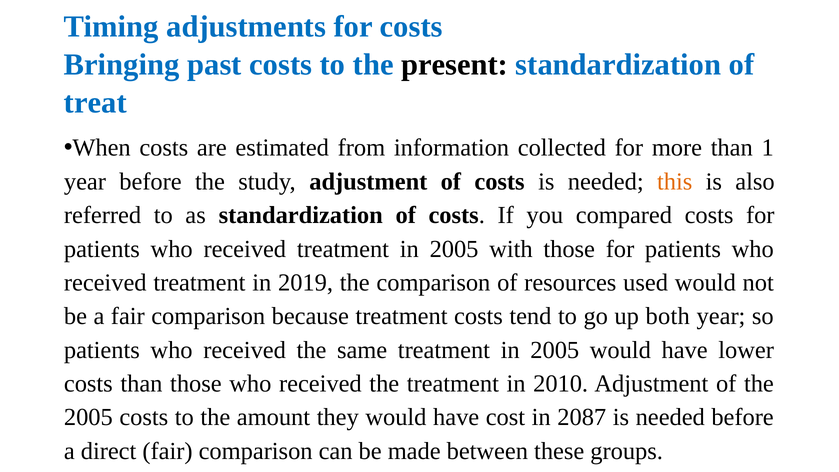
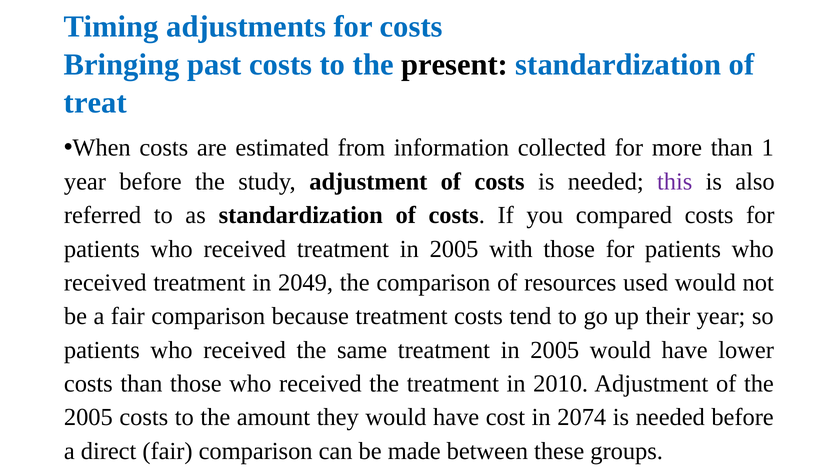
this colour: orange -> purple (675, 182)
2019: 2019 -> 2049 (306, 283)
both: both -> their (668, 316)
2087: 2087 -> 2074 (582, 417)
